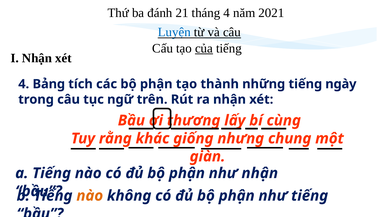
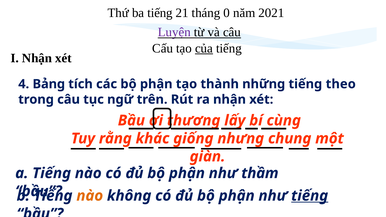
ba đánh: đánh -> tiếng (160, 13)
tháng 4: 4 -> 0 (227, 13)
Luyện colour: blue -> purple (174, 32)
ngày: ngày -> theo (341, 84)
như nhận: nhận -> thầm (260, 173)
tiếng underline: none -> present (310, 196)
